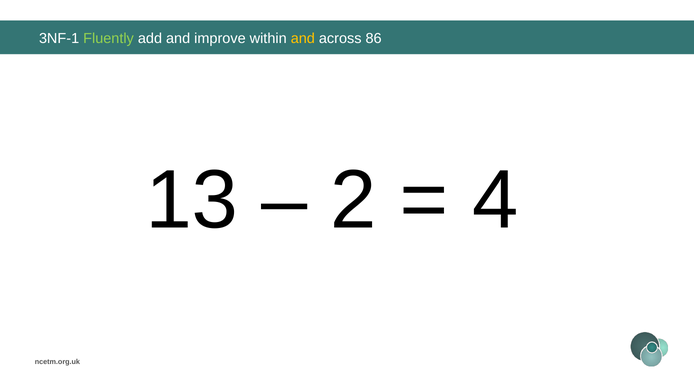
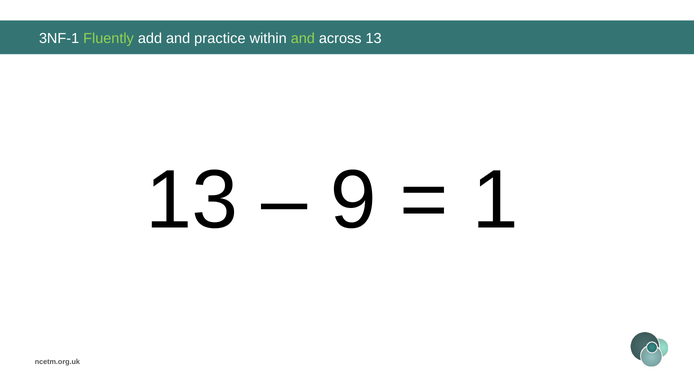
improve: improve -> practice (220, 39)
and colour: yellow -> light green (303, 39)
across 86: 86 -> 13 (374, 39)
2: 2 -> 9 (354, 200)
4: 4 -> 1 (496, 200)
